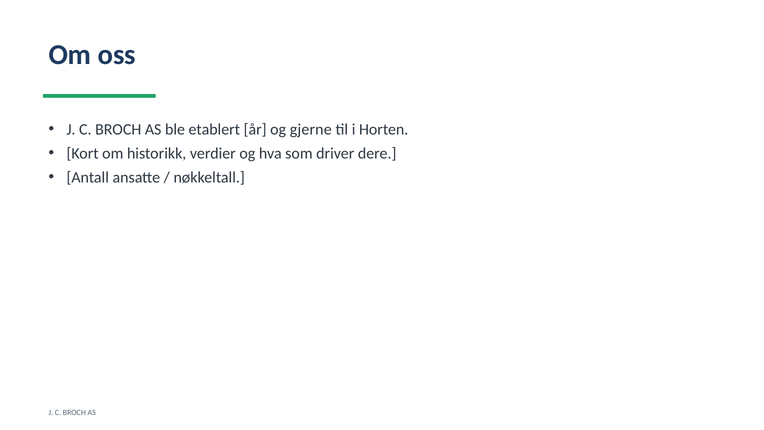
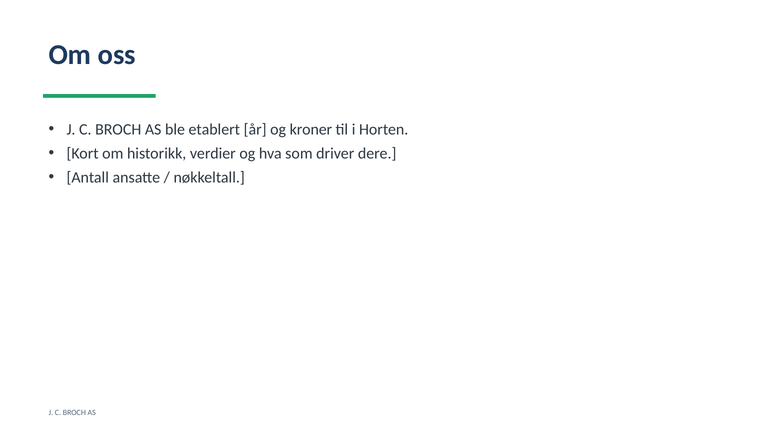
gjerne: gjerne -> kroner (311, 129)
